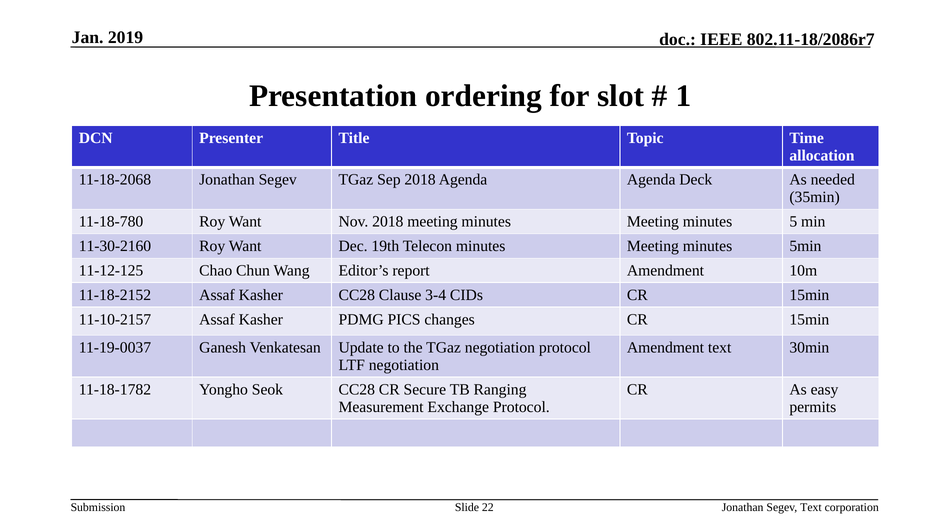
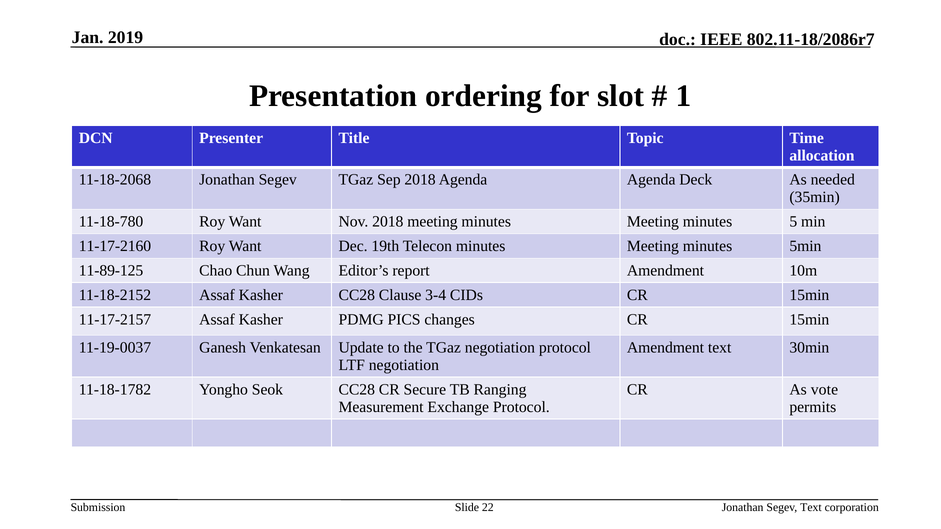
11-30-2160: 11-30-2160 -> 11-17-2160 (115, 246)
11-12-125: 11-12-125 -> 11-89-125 (111, 271)
11-10-2157: 11-10-2157 -> 11-17-2157 (115, 320)
easy: easy -> vote (824, 390)
